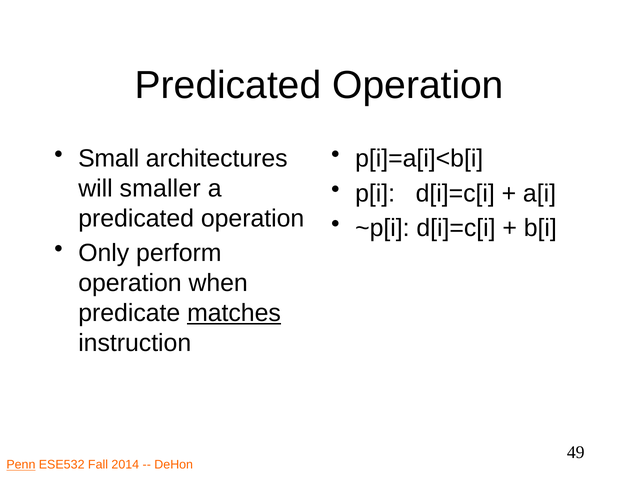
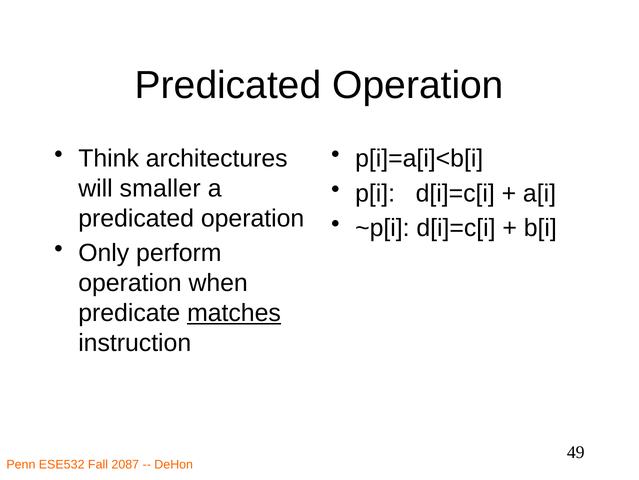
Small: Small -> Think (109, 158)
Penn underline: present -> none (21, 464)
2014: 2014 -> 2087 (125, 464)
